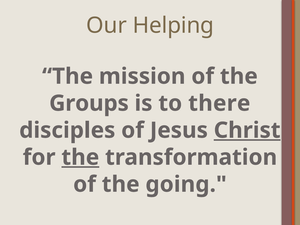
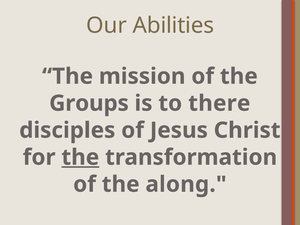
Helping: Helping -> Abilities (173, 26)
Christ underline: present -> none (247, 130)
going: going -> along (186, 184)
